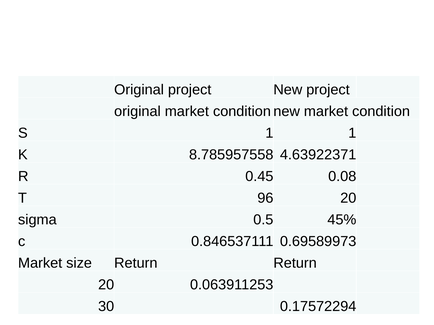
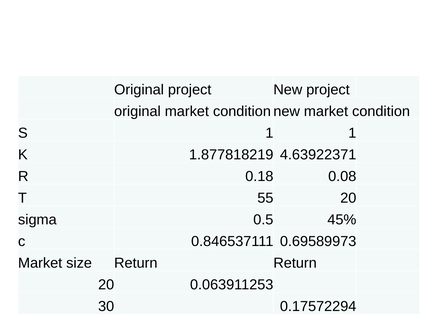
8.785957558: 8.785957558 -> 1.877818219 (231, 155)
0.45: 0.45 -> 0.18 (259, 177)
96: 96 -> 55 (265, 198)
